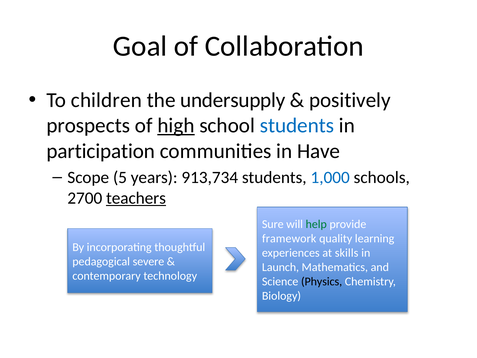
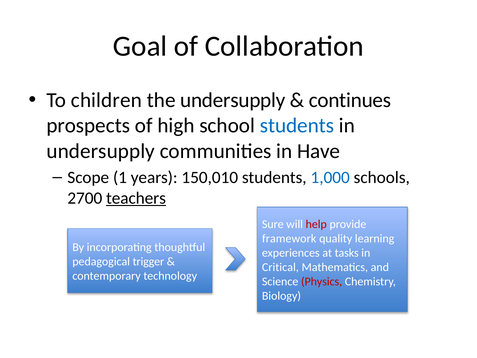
positively: positively -> continues (350, 100)
high underline: present -> none (176, 126)
participation: participation -> undersupply (101, 151)
5: 5 -> 1 (120, 177)
913,734: 913,734 -> 150,010 (210, 177)
help colour: green -> red (316, 224)
skills: skills -> tasks (347, 253)
severe: severe -> trigger (148, 261)
Launch: Launch -> Critical (280, 267)
Physics colour: black -> red (322, 281)
